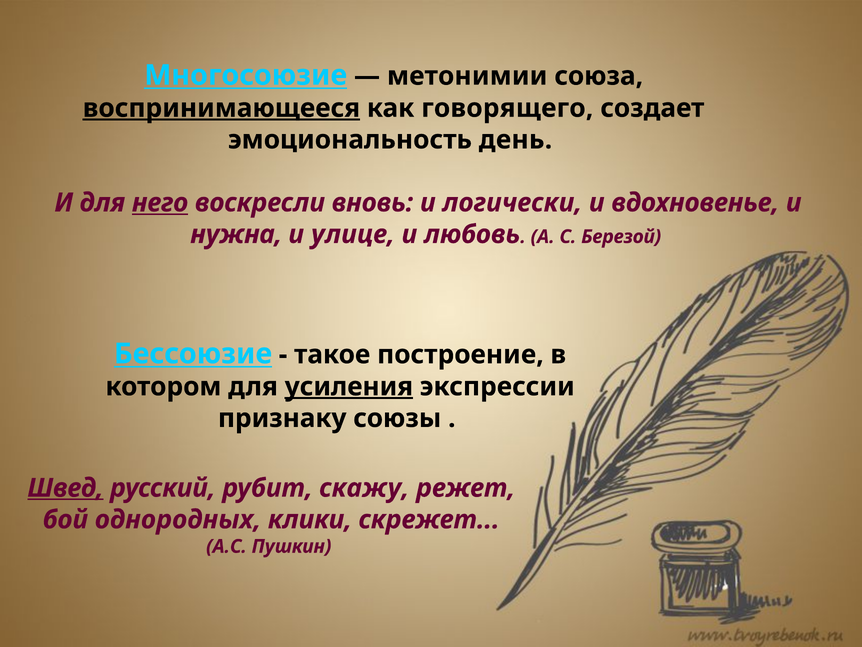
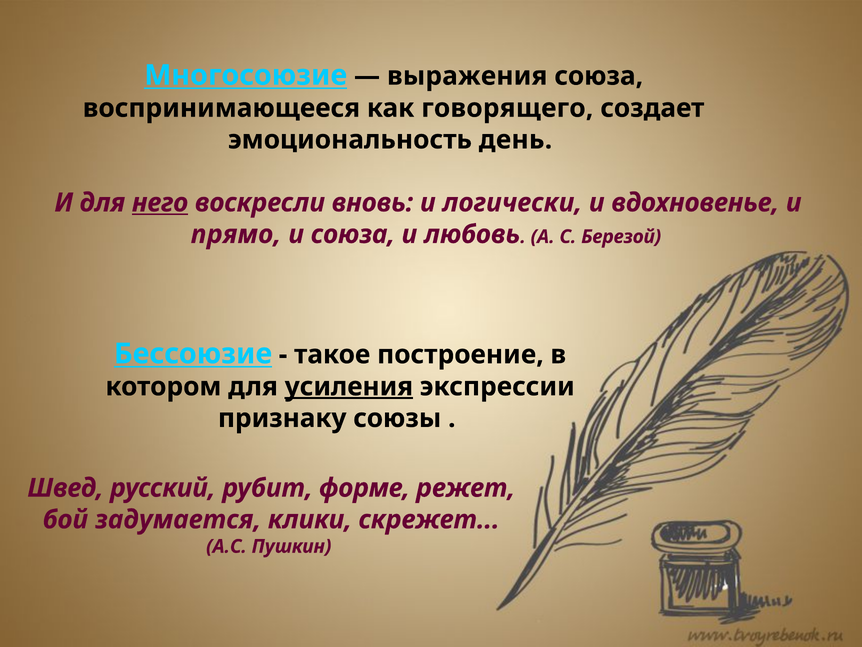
метонимии: метонимии -> выражения (467, 76)
воспринимающееся underline: present -> none (221, 108)
нужна: нужна -> прямо (236, 234)
и улице: улице -> союза (353, 234)
Швед underline: present -> none (65, 488)
скажу: скажу -> форме (364, 488)
однородных: однородных -> задумается (178, 519)
